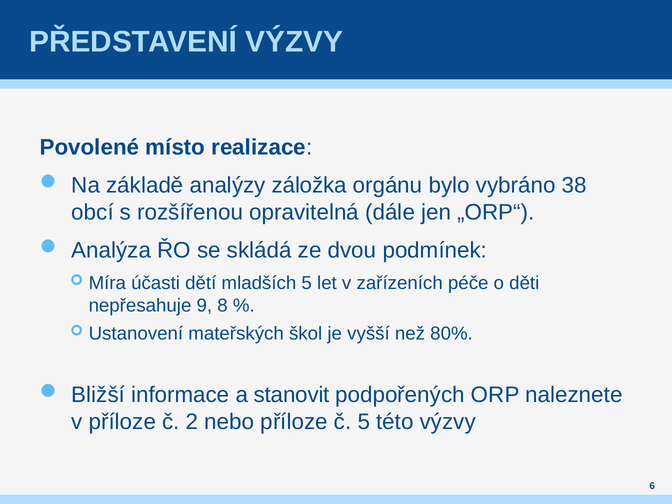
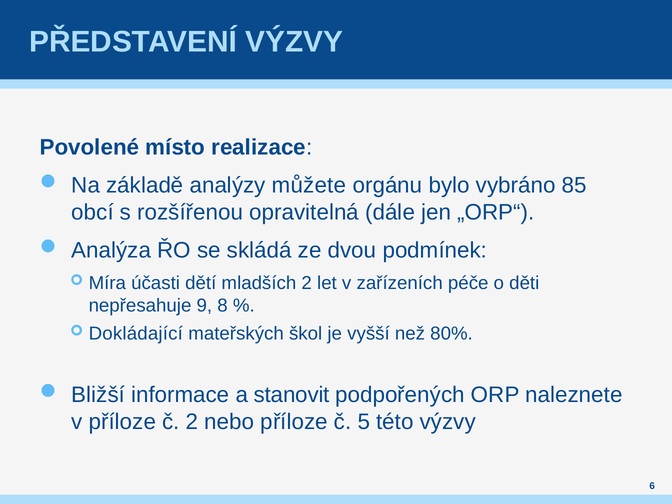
záložka: záložka -> můžete (309, 185)
38: 38 -> 85 (574, 185)
mladších 5: 5 -> 2 (307, 283)
Ustanovení: Ustanovení -> Dokládající (136, 334)
